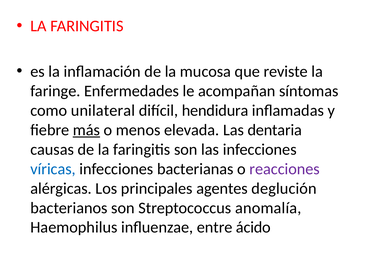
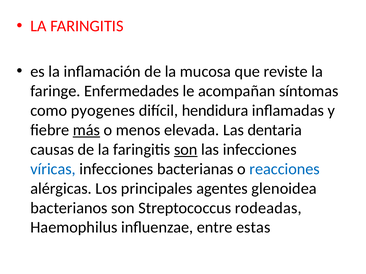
unilateral: unilateral -> pyogenes (103, 111)
son underline: none -> present (186, 150)
reacciones colour: purple -> blue (285, 169)
deglución: deglución -> glenoidea (284, 189)
anomalía: anomalía -> rodeadas (268, 208)
ácido: ácido -> estas (253, 228)
